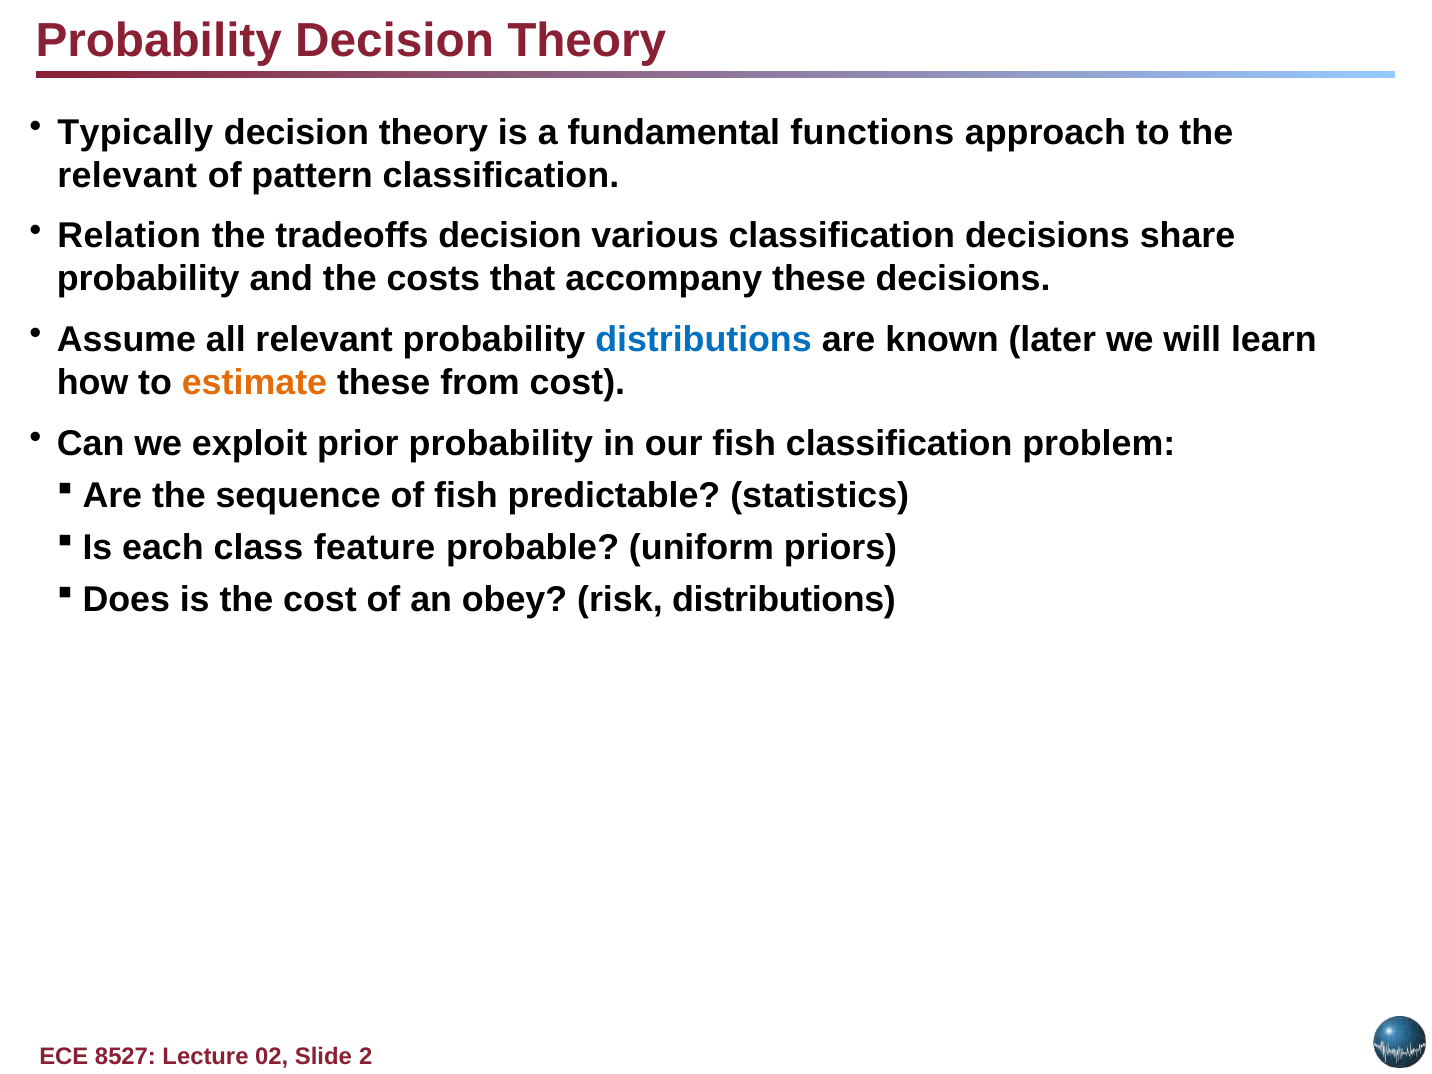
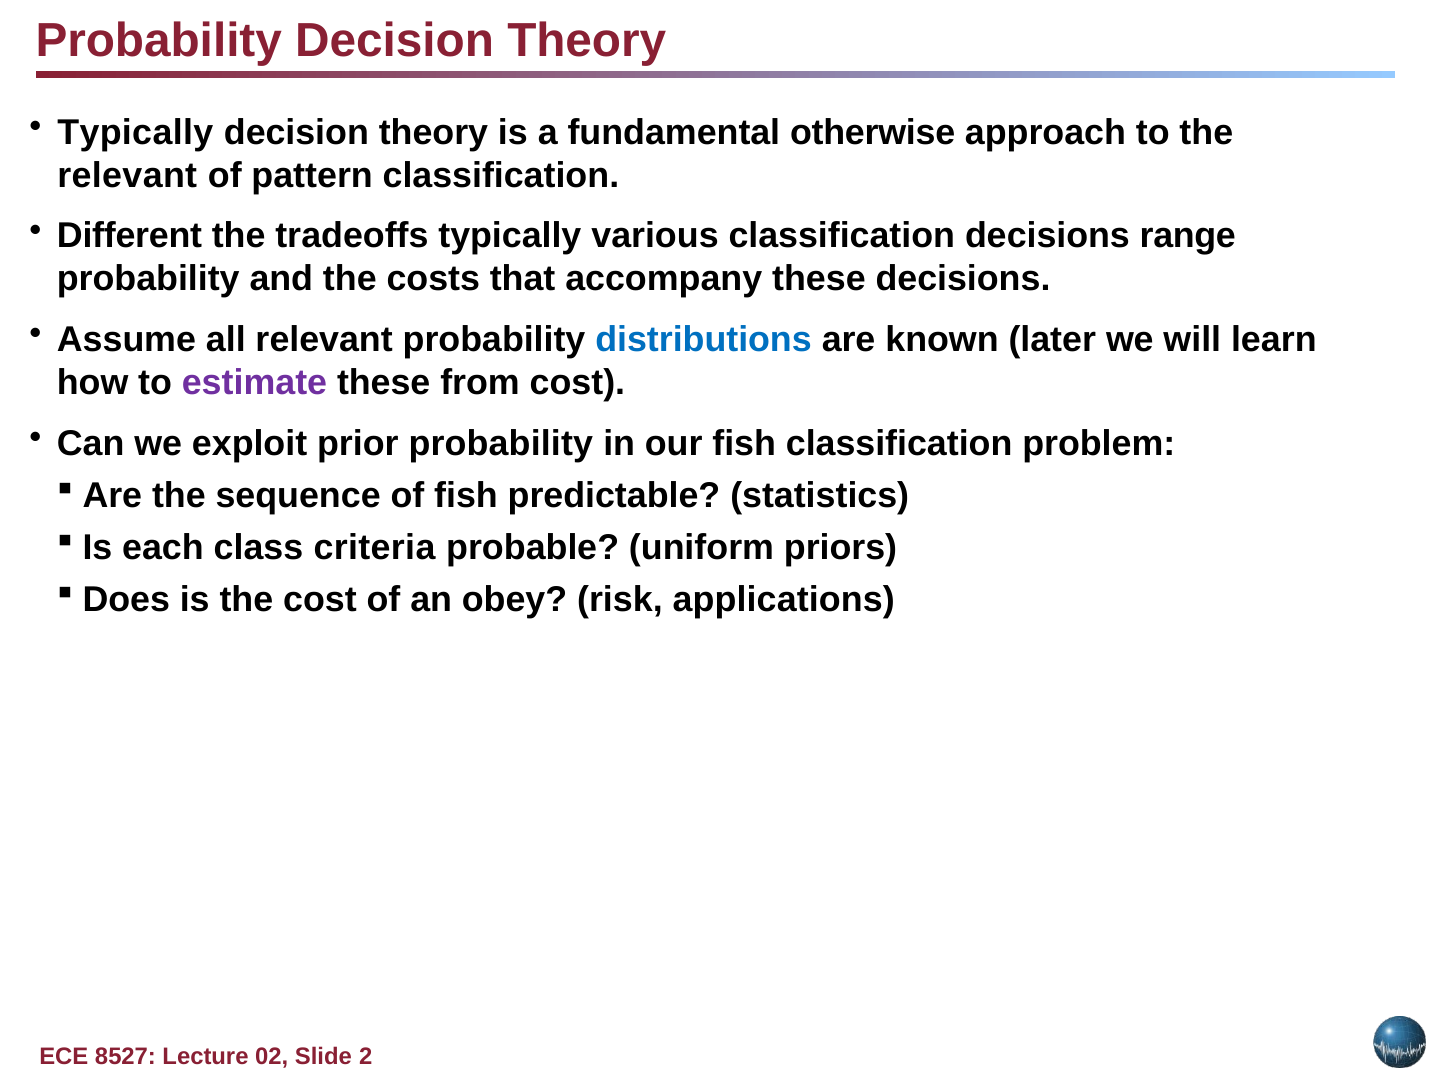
functions: functions -> otherwise (873, 132)
Relation: Relation -> Different (129, 236)
tradeoffs decision: decision -> typically (510, 236)
share: share -> range (1188, 236)
estimate colour: orange -> purple (254, 383)
feature: feature -> criteria (375, 548)
risk distributions: distributions -> applications (784, 600)
